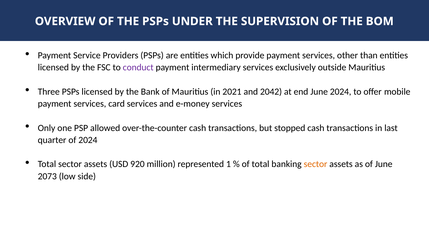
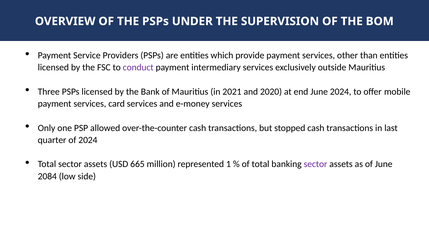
2042: 2042 -> 2020 (271, 91)
920: 920 -> 665 (137, 164)
sector colour: orange -> purple (316, 164)
2073: 2073 -> 2084 (47, 176)
